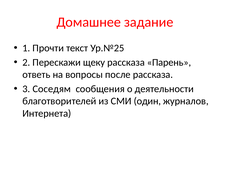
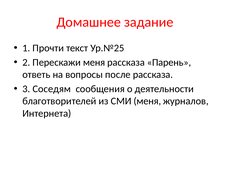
Перескажи щеку: щеку -> меня (94, 63)
СМИ один: один -> меня (147, 101)
